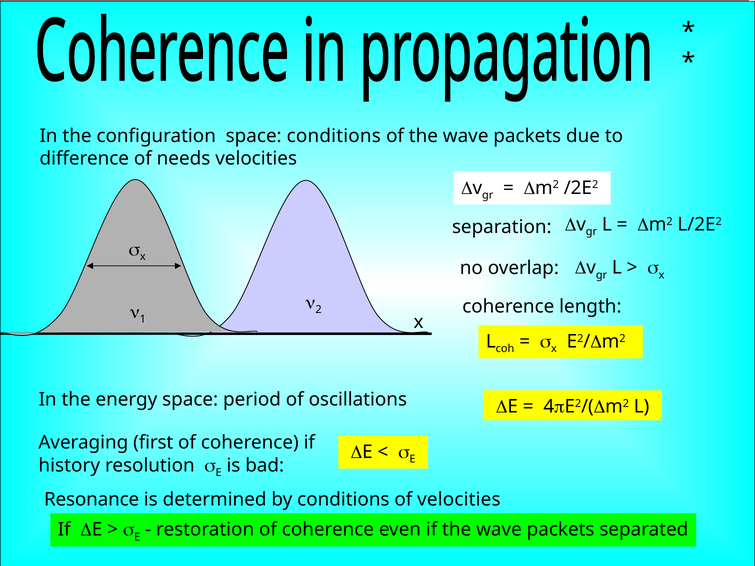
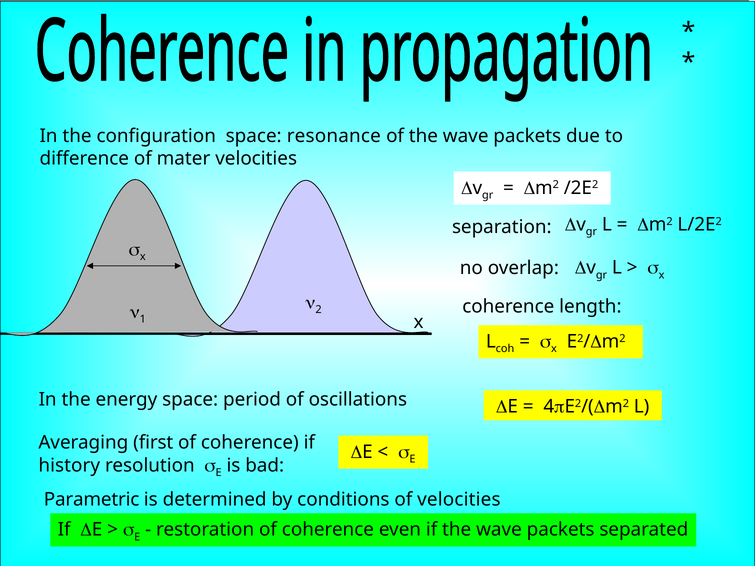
space conditions: conditions -> resonance (334, 136)
needs: needs -> mater (183, 159)
Resonance: Resonance -> Parametric (92, 500)
